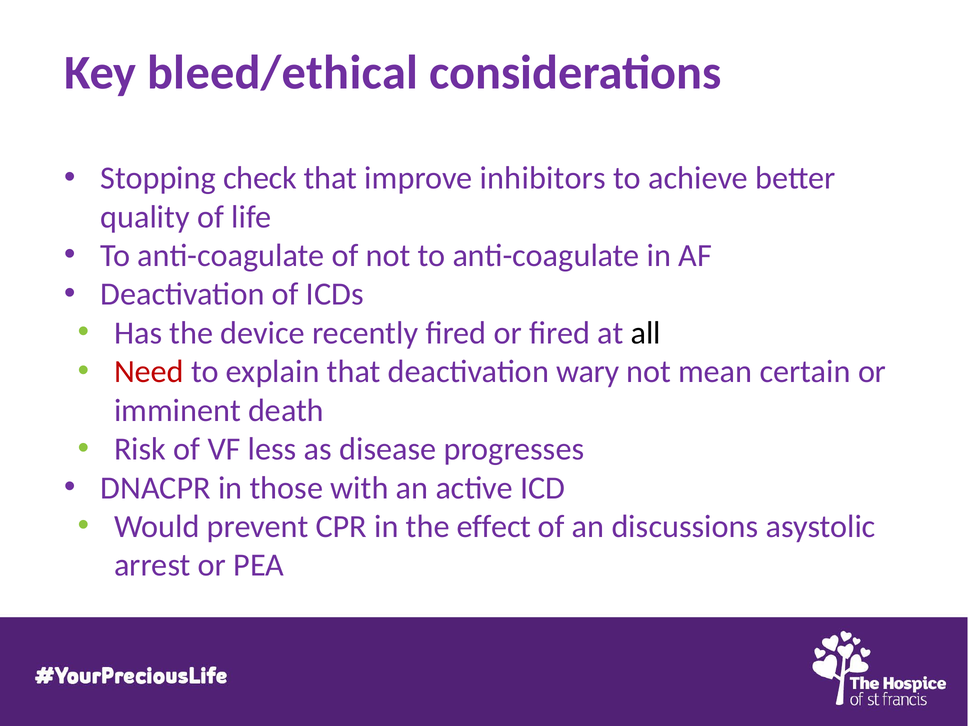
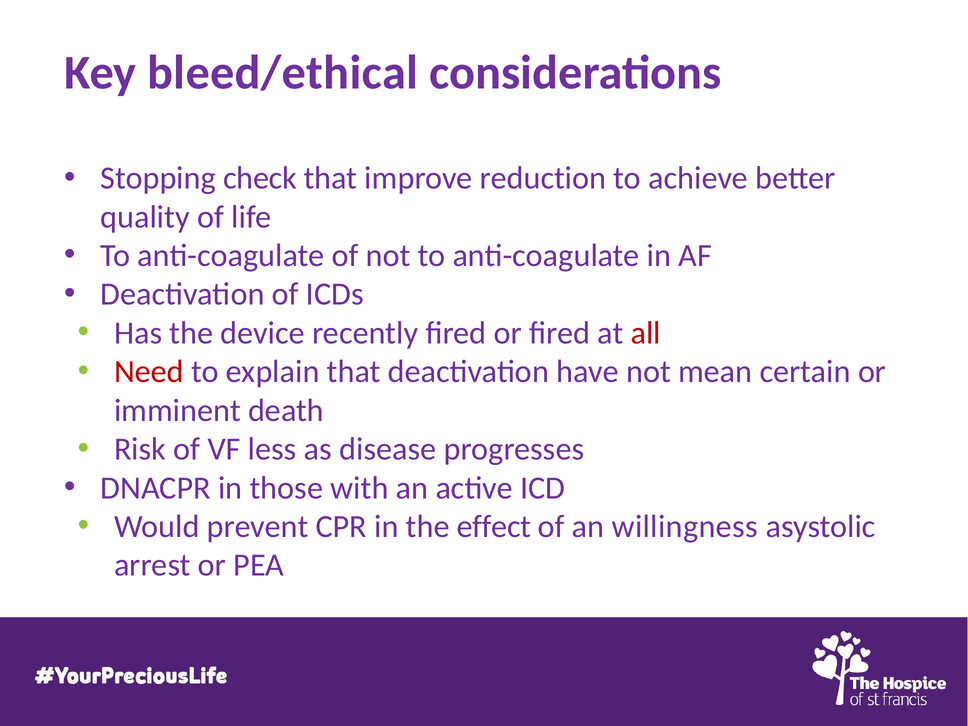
inhibitors: inhibitors -> reduction (543, 178)
all colour: black -> red (646, 333)
wary: wary -> have (588, 372)
discussions: discussions -> willingness (685, 527)
